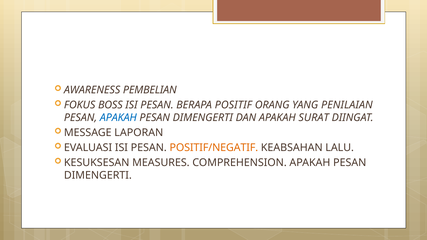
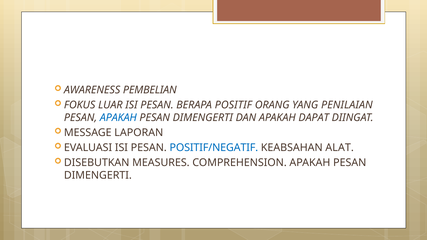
BOSS: BOSS -> LUAR (110, 105)
SURAT: SURAT -> DAPAT (314, 118)
POSITIF/NEGATIF colour: orange -> blue (214, 148)
LALU: LALU -> ALAT (340, 148)
KESUKSESAN: KESUKSESAN -> DISEBUTKAN (97, 163)
